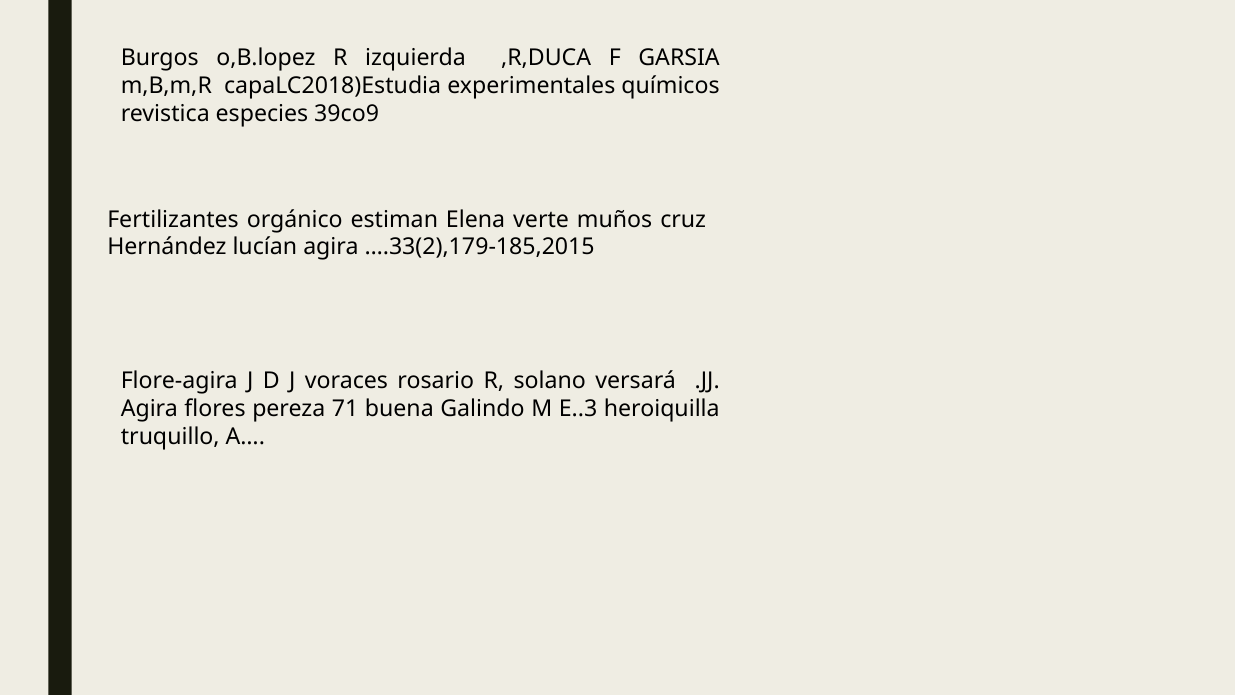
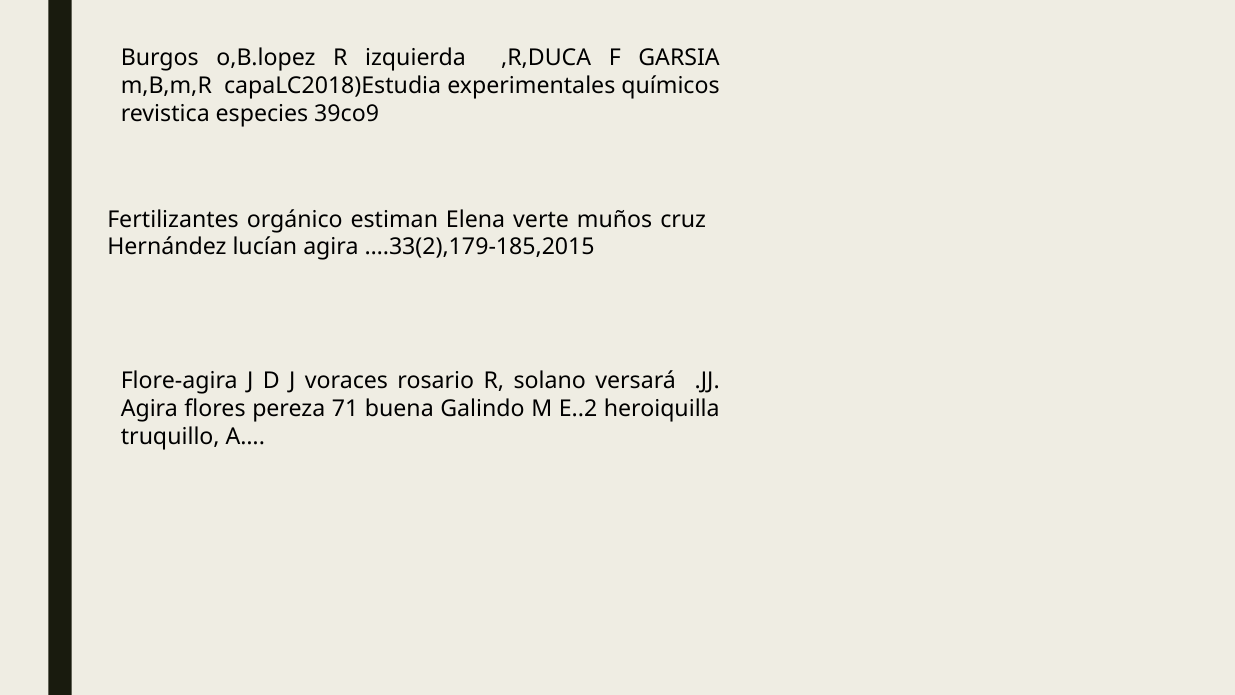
E..3: E..3 -> E..2 (578, 408)
